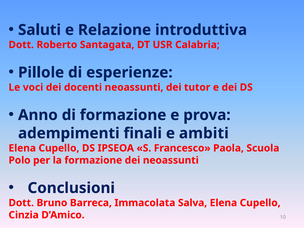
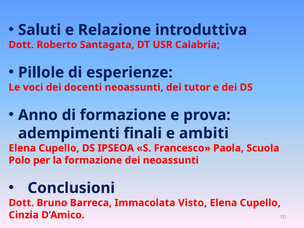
Salva: Salva -> Visto (192, 203)
